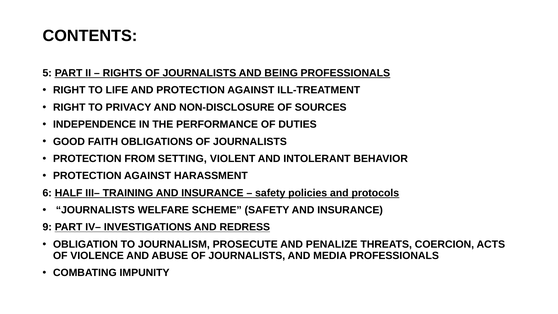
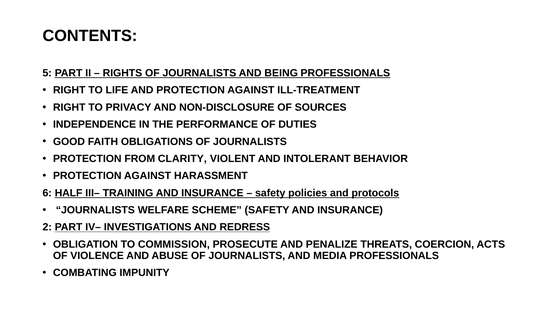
SETTING: SETTING -> CLARITY (182, 159)
9: 9 -> 2 (47, 227)
JOURNALISM: JOURNALISM -> COMMISSION (174, 244)
